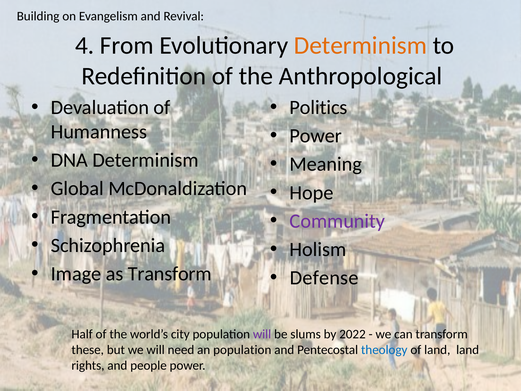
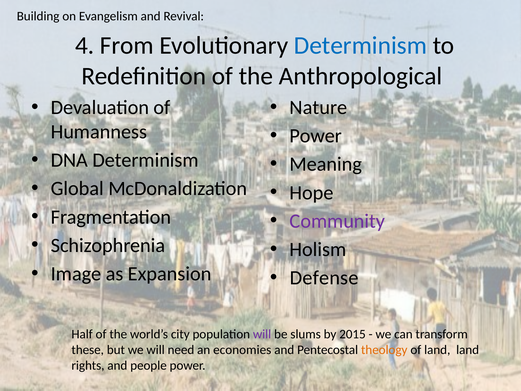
Determinism colour: orange -> blue (360, 46)
Politics: Politics -> Nature (318, 107)
as Transform: Transform -> Expansion (170, 274)
2022: 2022 -> 2015 (352, 334)
an population: population -> economies (242, 350)
theology colour: blue -> orange (384, 350)
